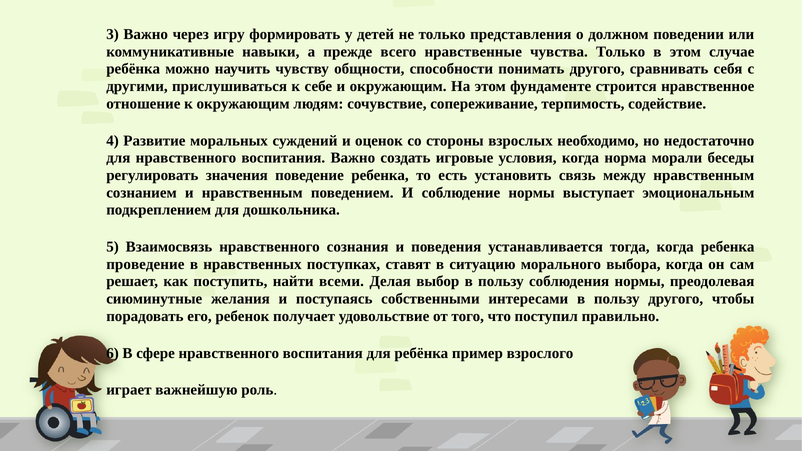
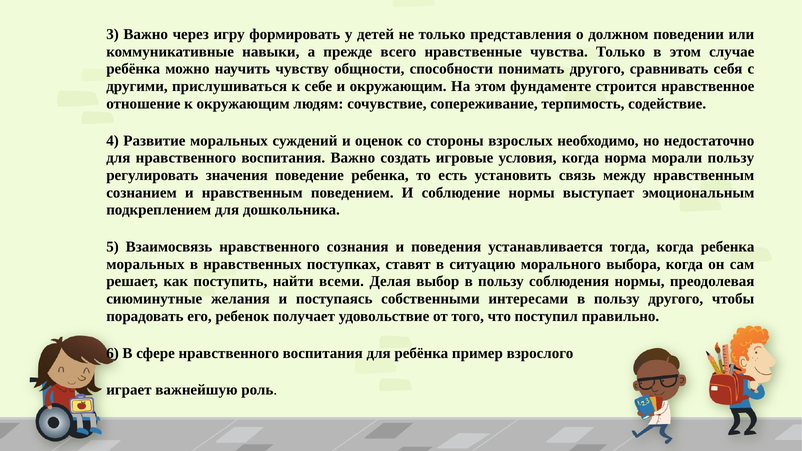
морали беседы: беседы -> пользу (731, 158)
проведение: проведение -> моральных (145, 264)
